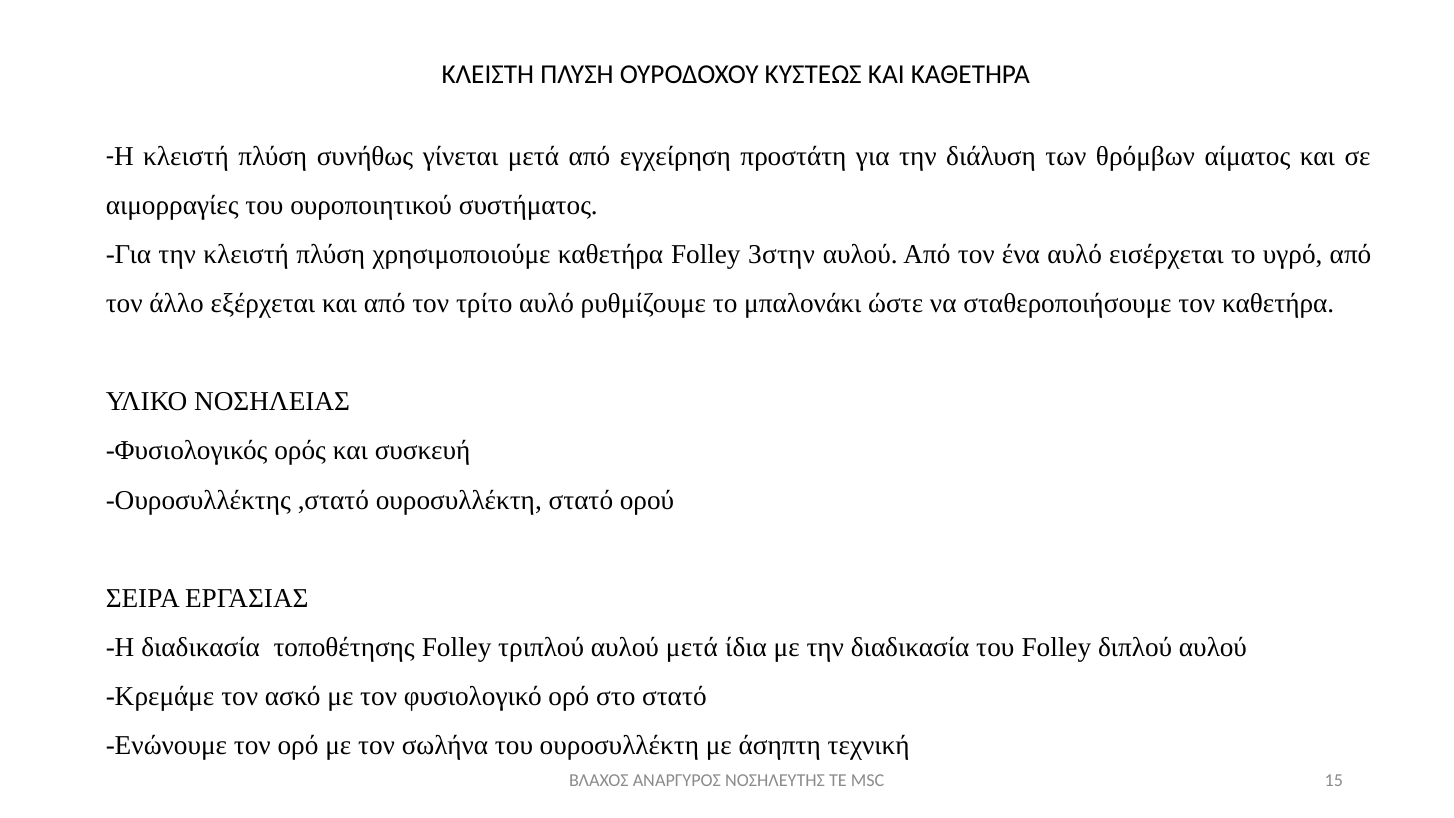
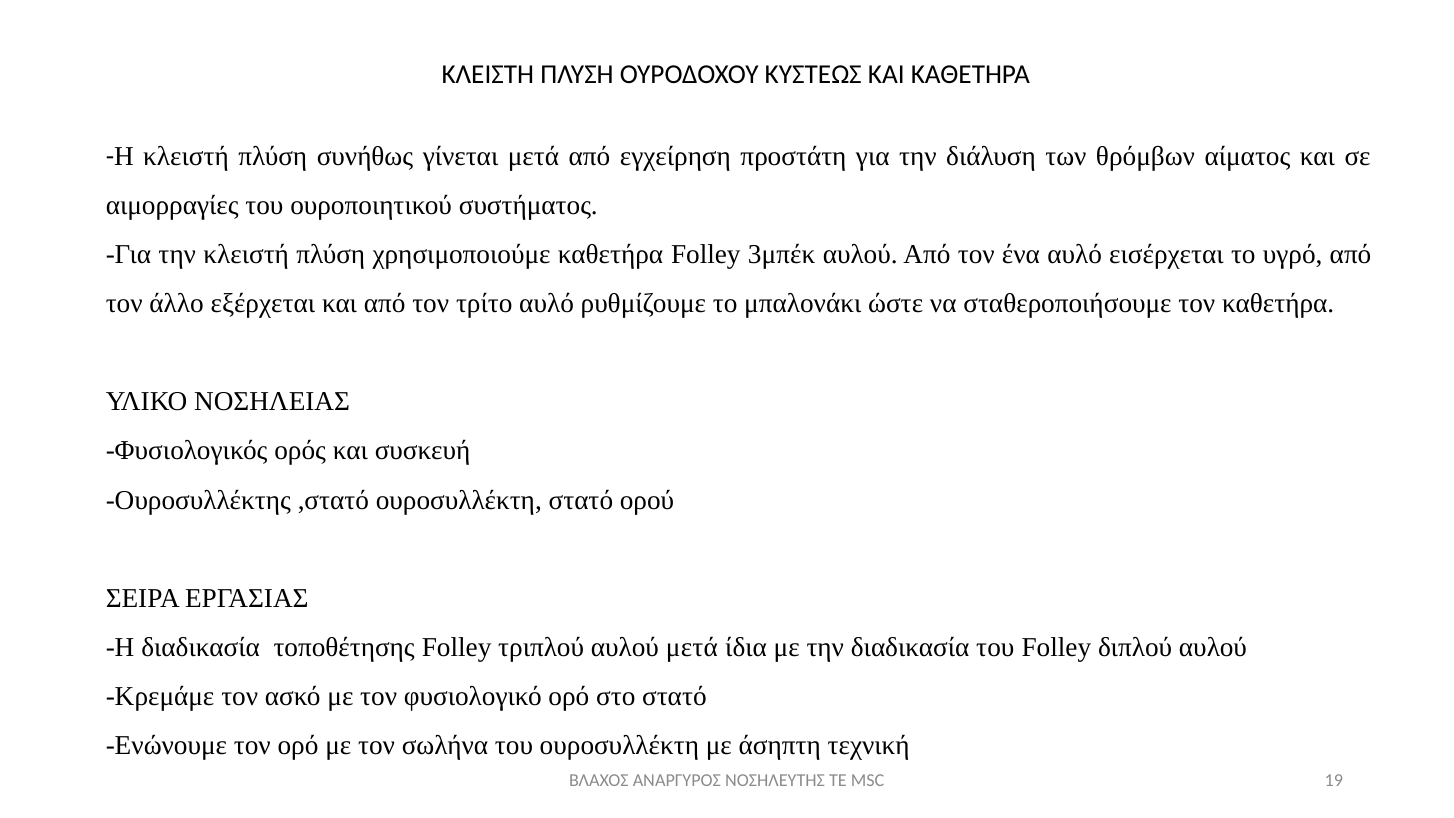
3στην: 3στην -> 3μπέκ (782, 255)
15: 15 -> 19 (1334, 781)
